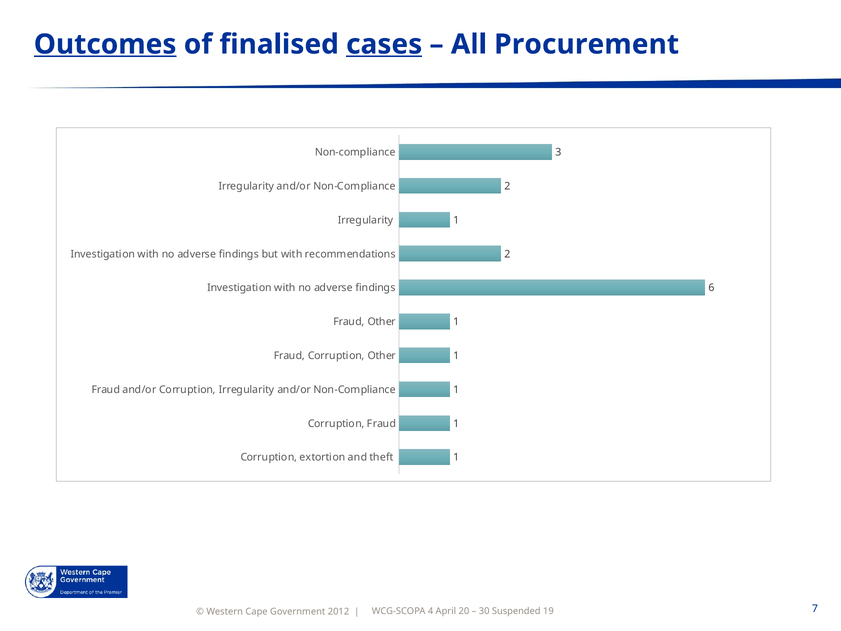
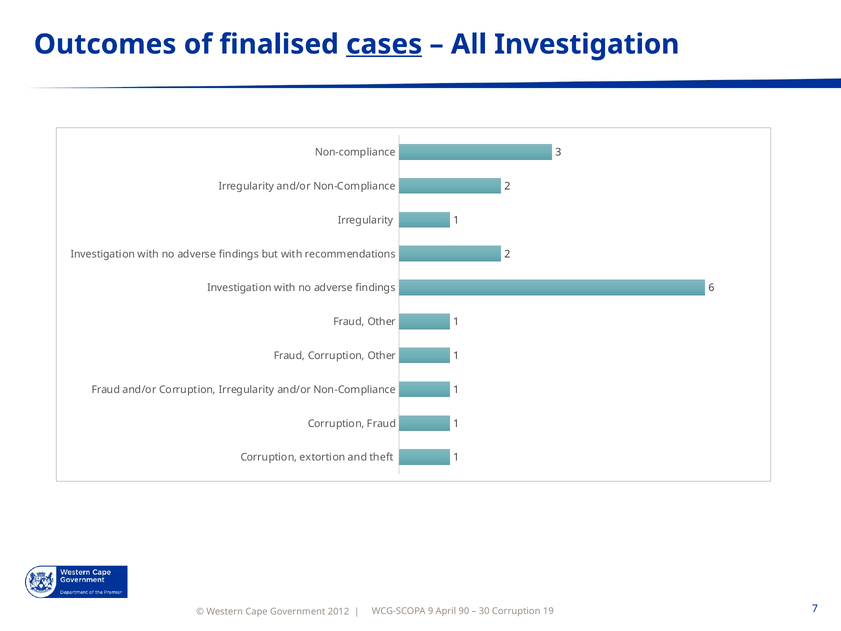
Outcomes underline: present -> none (105, 44)
All Procurement: Procurement -> Investigation (587, 44)
4: 4 -> 9 (431, 611)
20: 20 -> 90 (464, 611)
30 Suspended: Suspended -> Corruption (516, 611)
